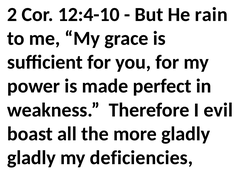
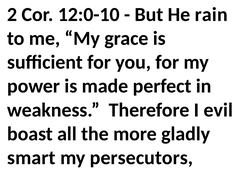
12:4-10: 12:4-10 -> 12:0-10 (89, 14)
gladly: gladly -> smart (31, 157)
deficiencies: deficiencies -> persecutors (141, 157)
